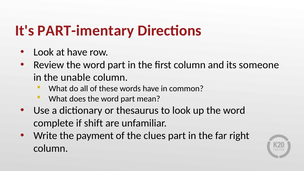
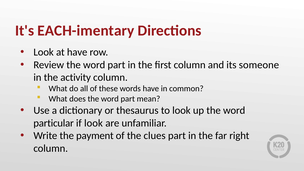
PART-imentary: PART-imentary -> EACH-imentary (86, 31)
unable: unable -> activity (76, 77)
complete: complete -> particular (54, 123)
if shift: shift -> look (93, 123)
